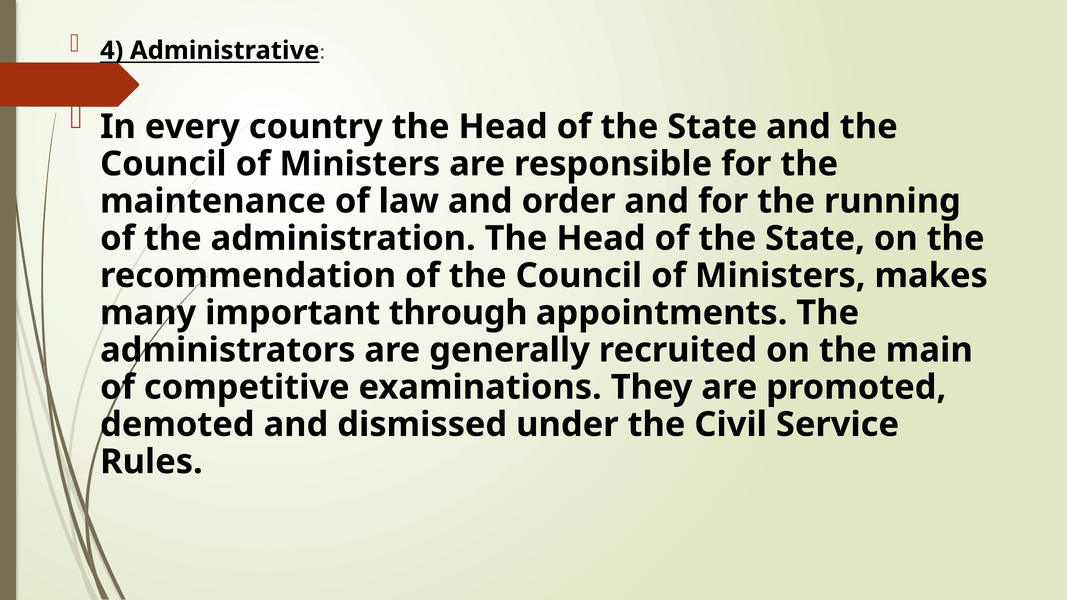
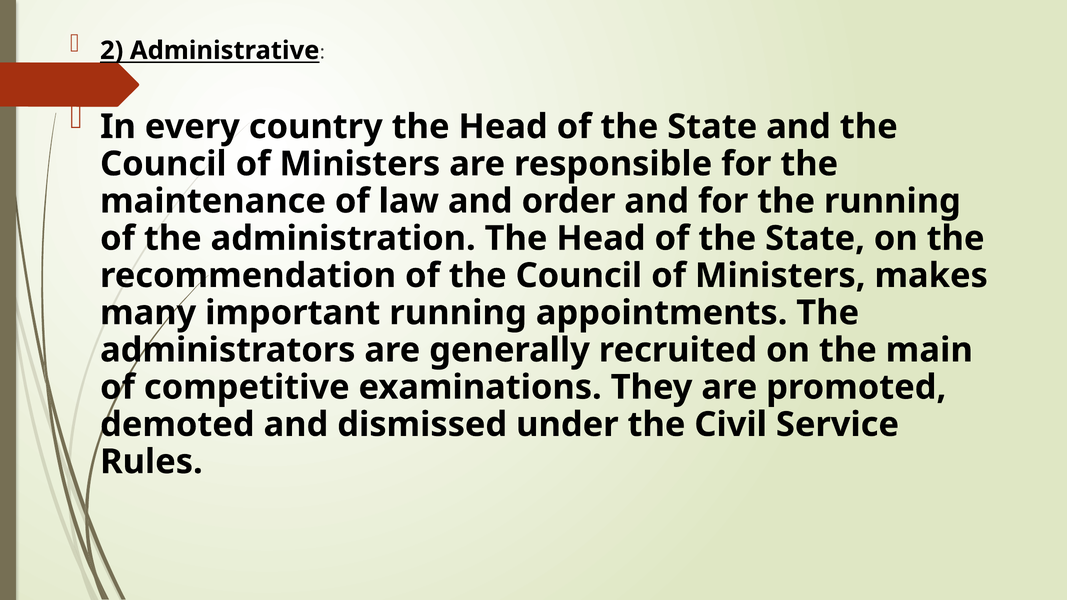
4: 4 -> 2 (112, 51)
important through: through -> running (458, 313)
